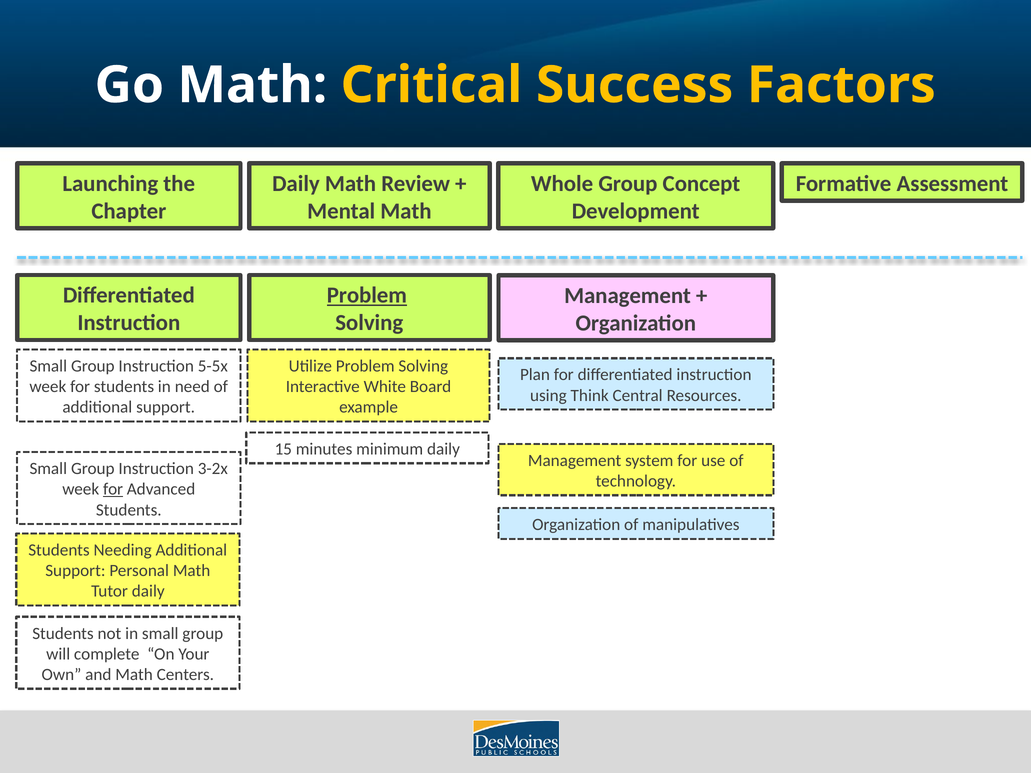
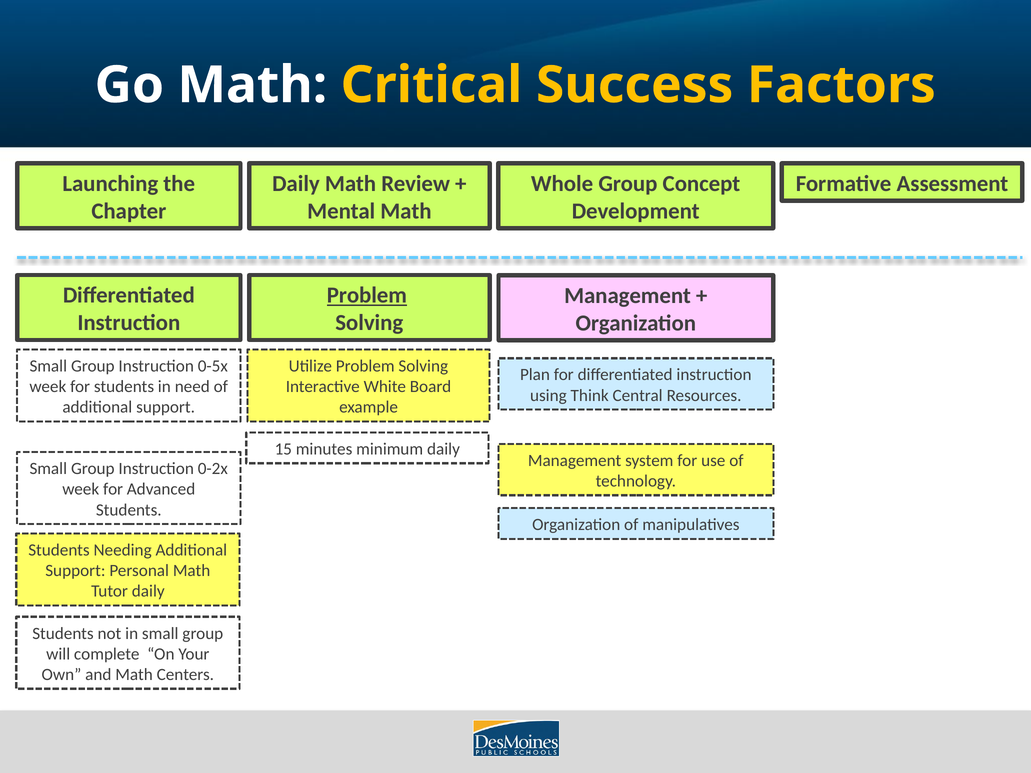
5-5x: 5-5x -> 0-5x (213, 366)
3-2x: 3-2x -> 0-2x (213, 469)
for underline: present -> none (113, 489)
